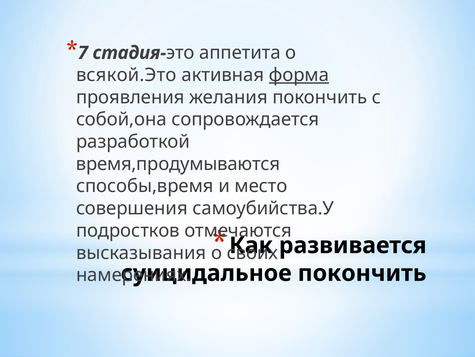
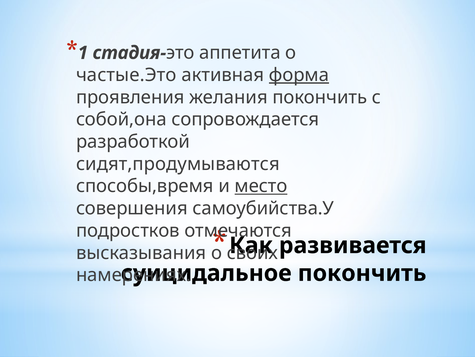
7: 7 -> 1 (83, 53)
всякой.Это: всякой.Это -> частые.Это (126, 75)
время,продумываются: время,продумываются -> сидят,продумываются (178, 164)
место underline: none -> present (261, 186)
